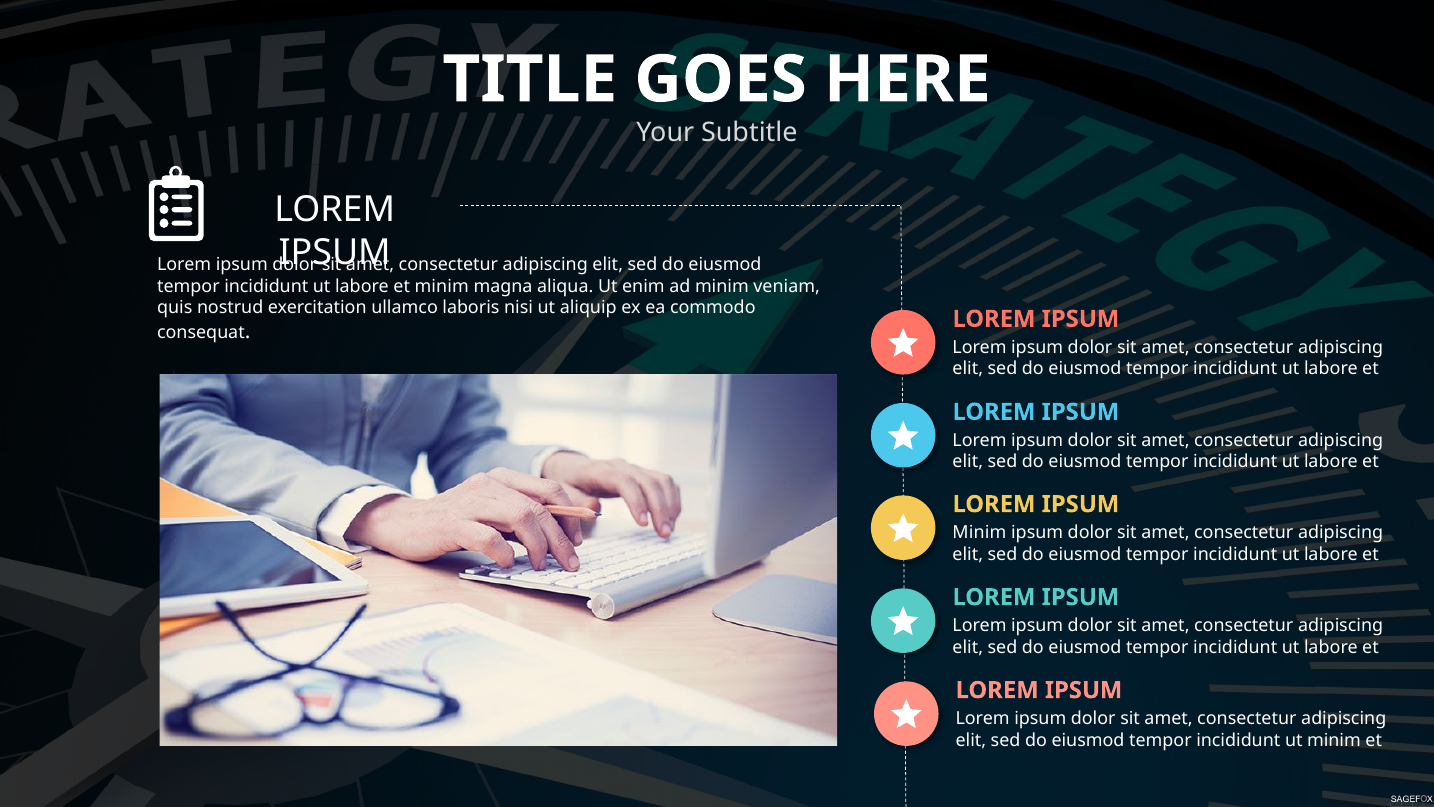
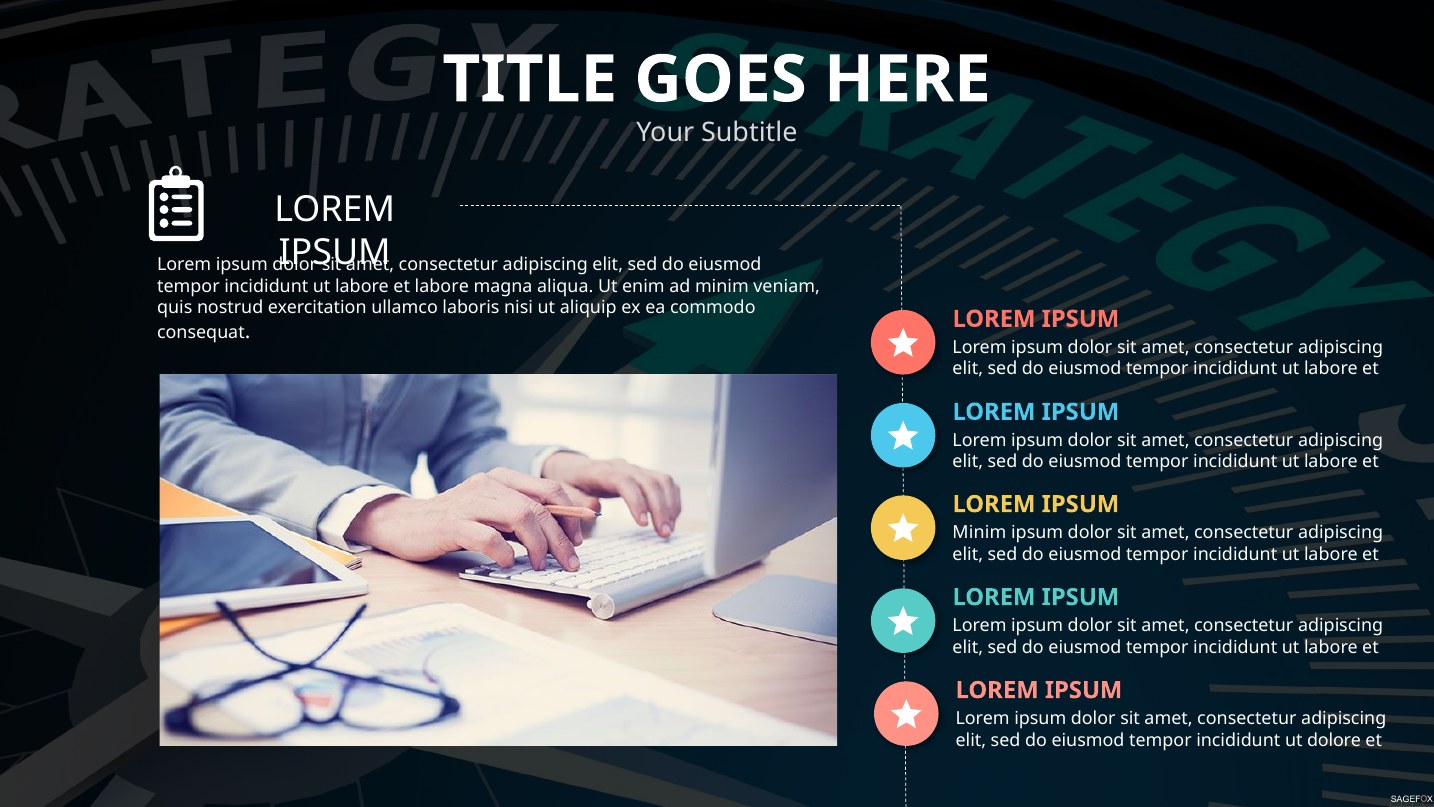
et minim: minim -> labore (442, 286)
ut minim: minim -> dolore (1334, 740)
